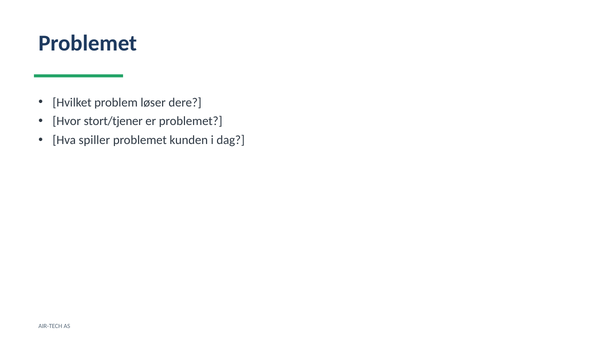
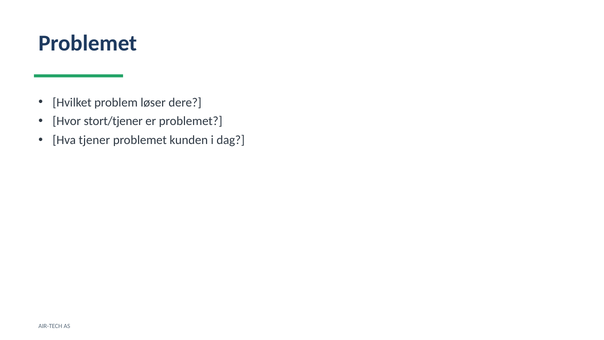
spiller: spiller -> tjener (94, 140)
